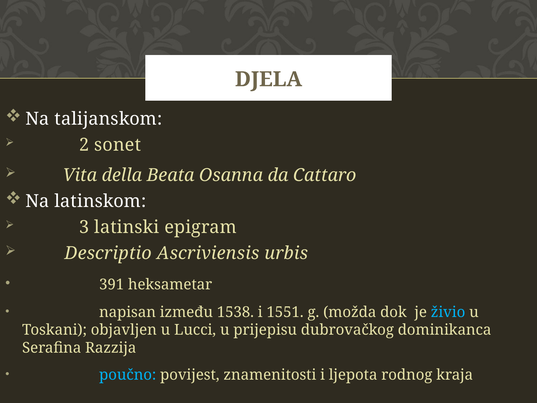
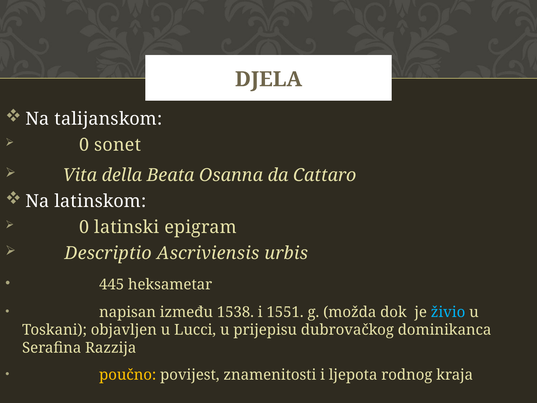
2: 2 -> 0 (84, 145)
3: 3 -> 0 (84, 227)
391: 391 -> 445 (112, 284)
poučno colour: light blue -> yellow (128, 375)
